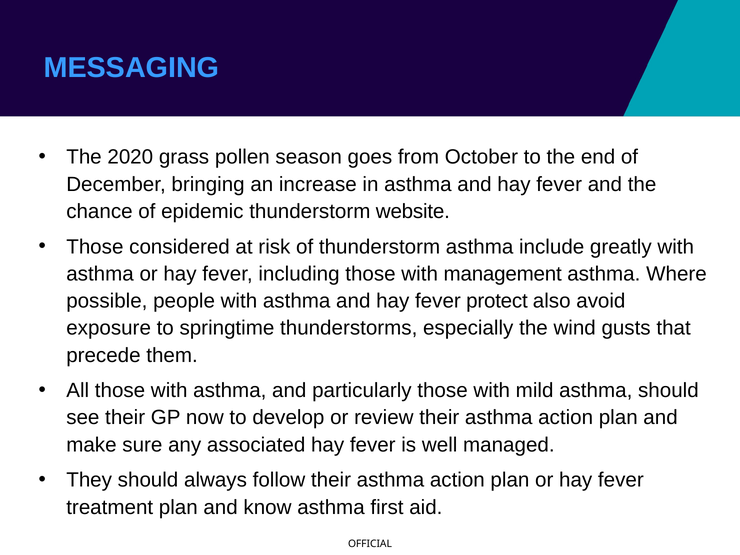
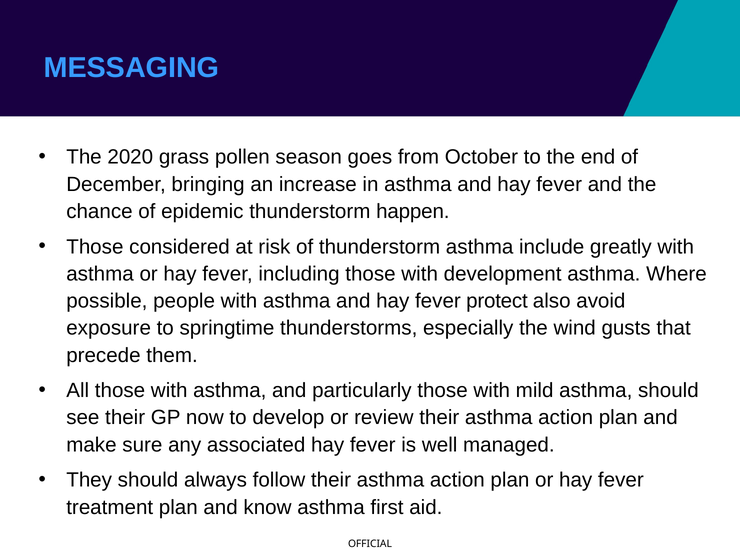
website: website -> happen (413, 211)
management: management -> development (503, 274)
